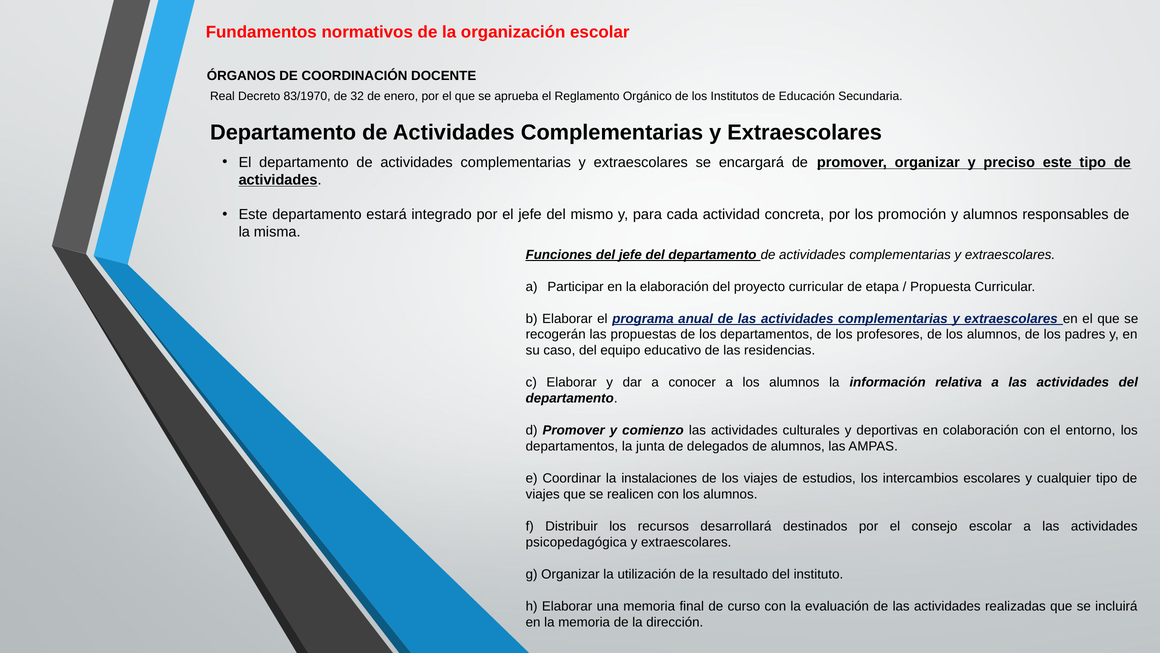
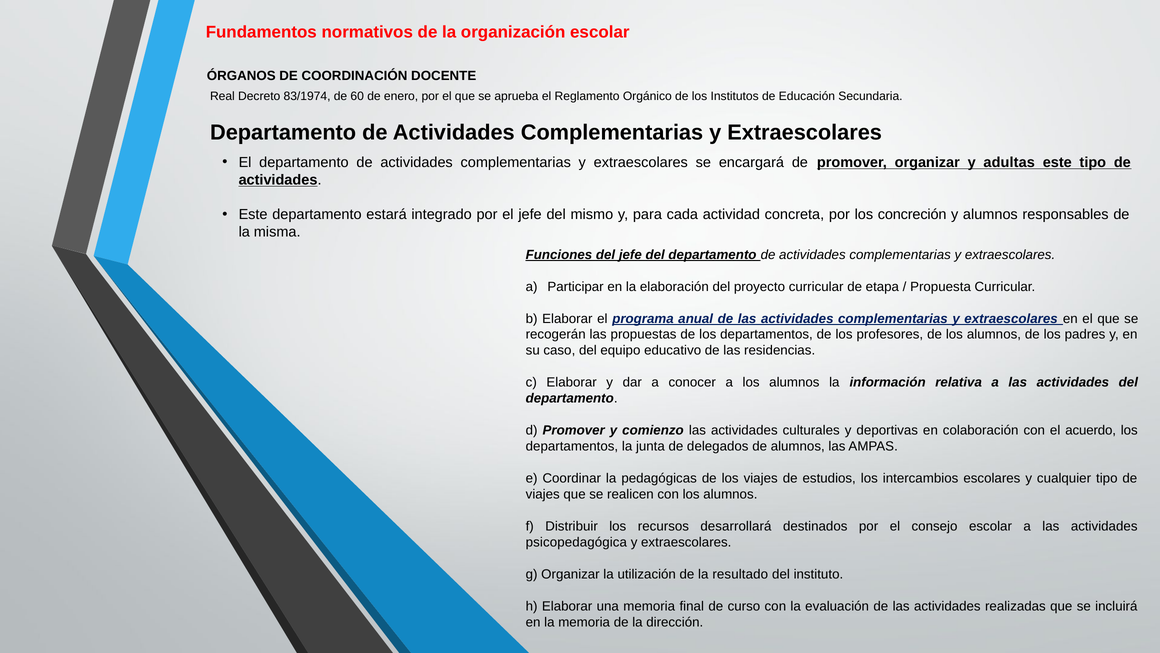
83/1970: 83/1970 -> 83/1974 (307, 96)
32: 32 -> 60 (357, 96)
preciso: preciso -> adultas (1009, 162)
promoción: promoción -> concreción (912, 215)
entorno: entorno -> acuerdo (1091, 430)
instalaciones: instalaciones -> pedagógicas (659, 478)
